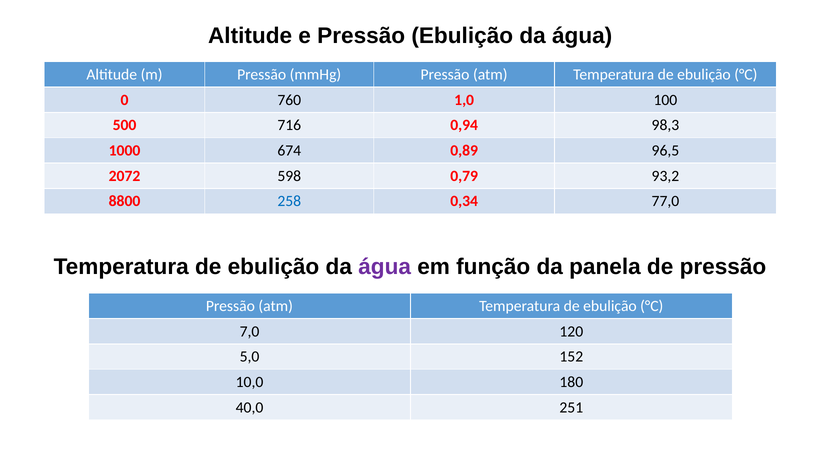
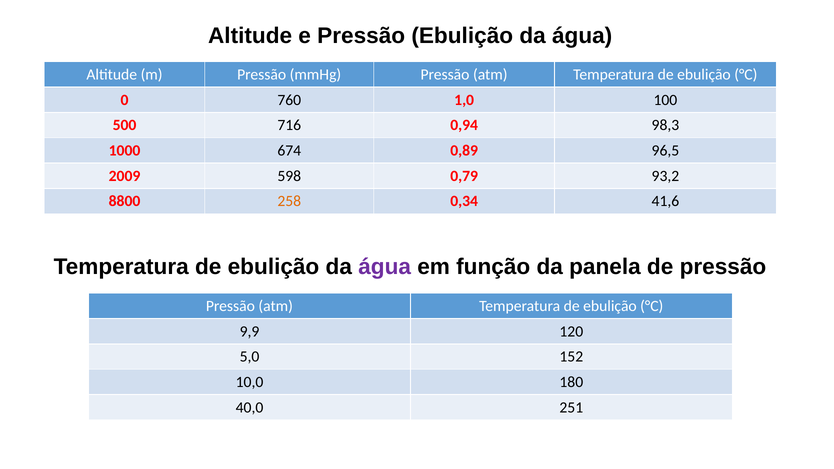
2072: 2072 -> 2009 (125, 176)
258 colour: blue -> orange (289, 201)
77,0: 77,0 -> 41,6 (665, 201)
7,0: 7,0 -> 9,9 (250, 331)
